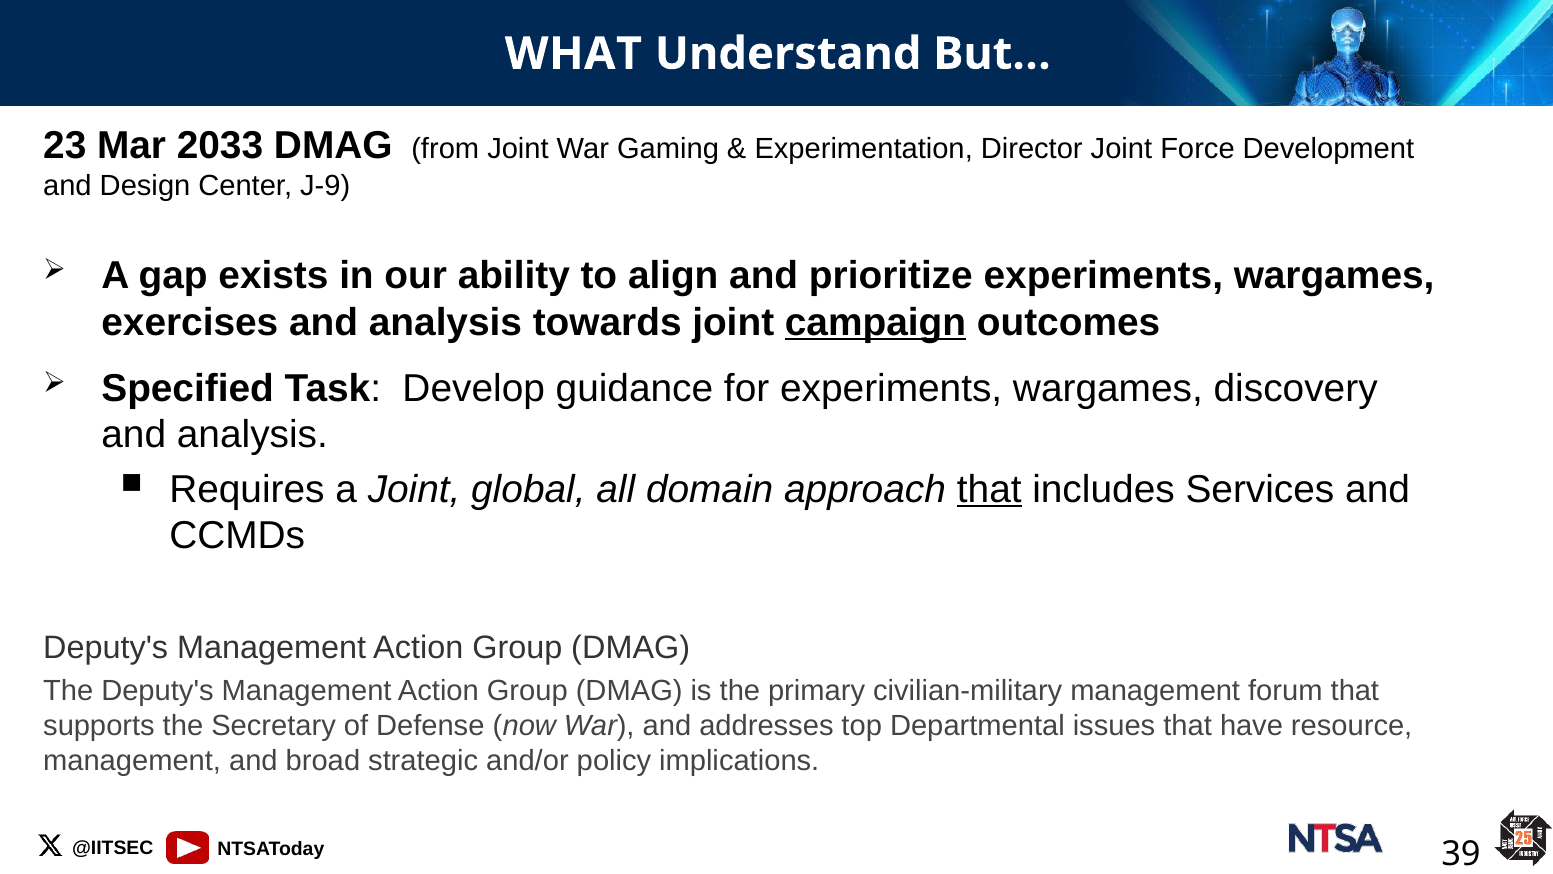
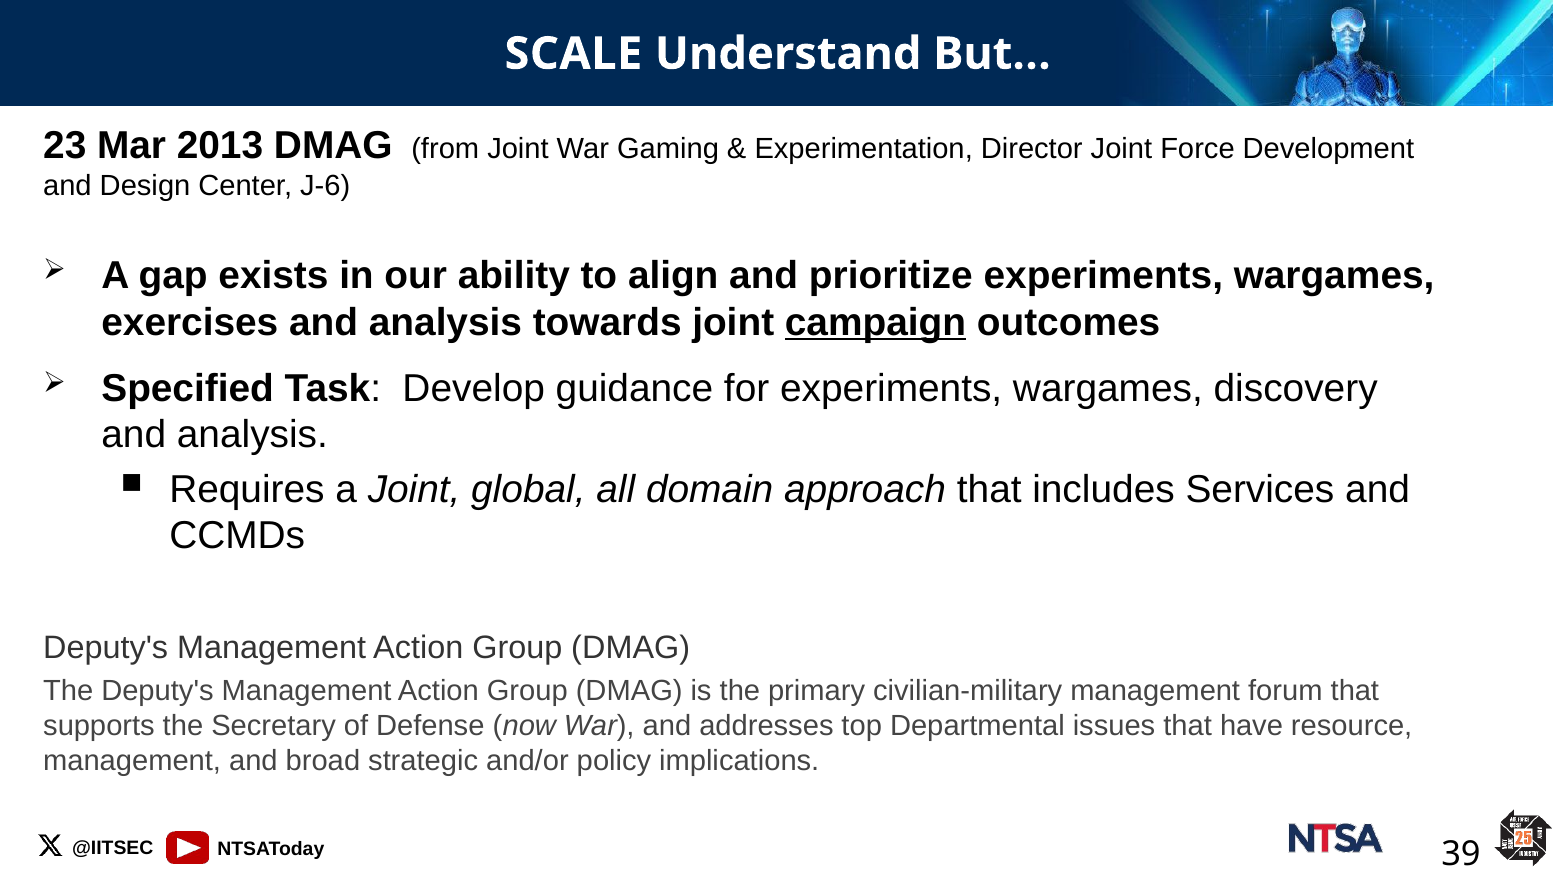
WHAT: WHAT -> SCALE (573, 54)
2033: 2033 -> 2013 (220, 145)
J-9: J-9 -> J-6 (325, 185)
that underline: present -> none (989, 489)
